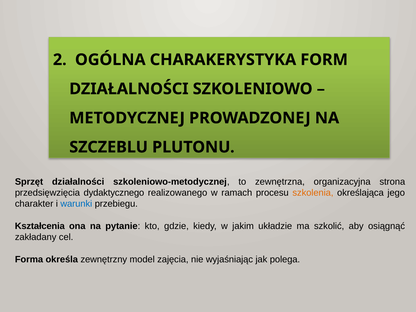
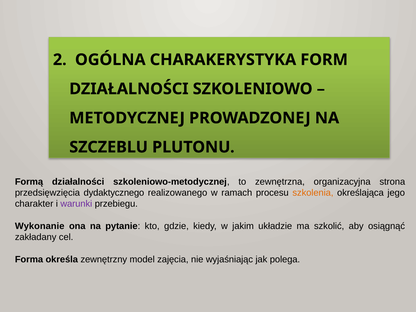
Sprzęt: Sprzęt -> Formą (29, 182)
warunki colour: blue -> purple (76, 204)
Kształcenia: Kształcenia -> Wykonanie (40, 226)
